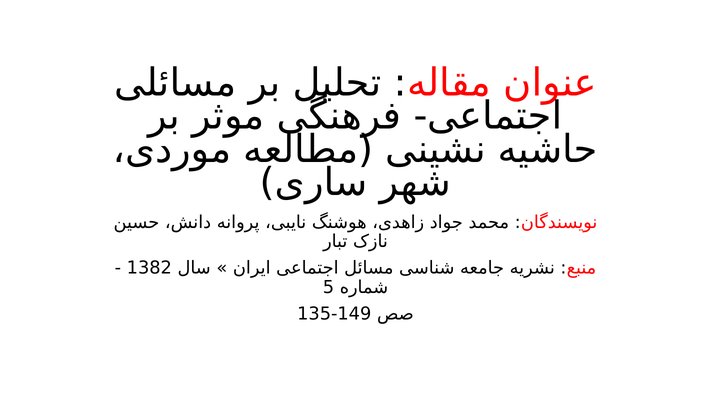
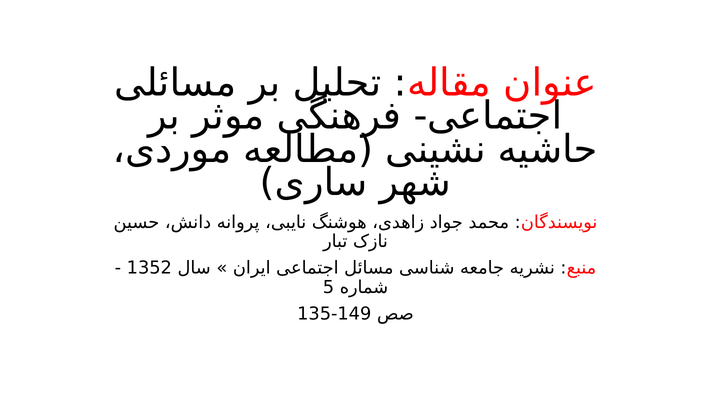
1382: 1382 -> 1352 (149, 268)
